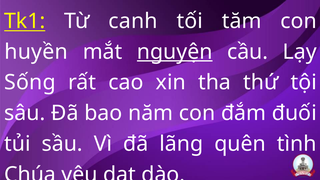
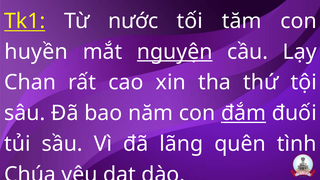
canh: canh -> nước (133, 21)
Sống: Sống -> Chan (30, 82)
đắm underline: none -> present (244, 113)
